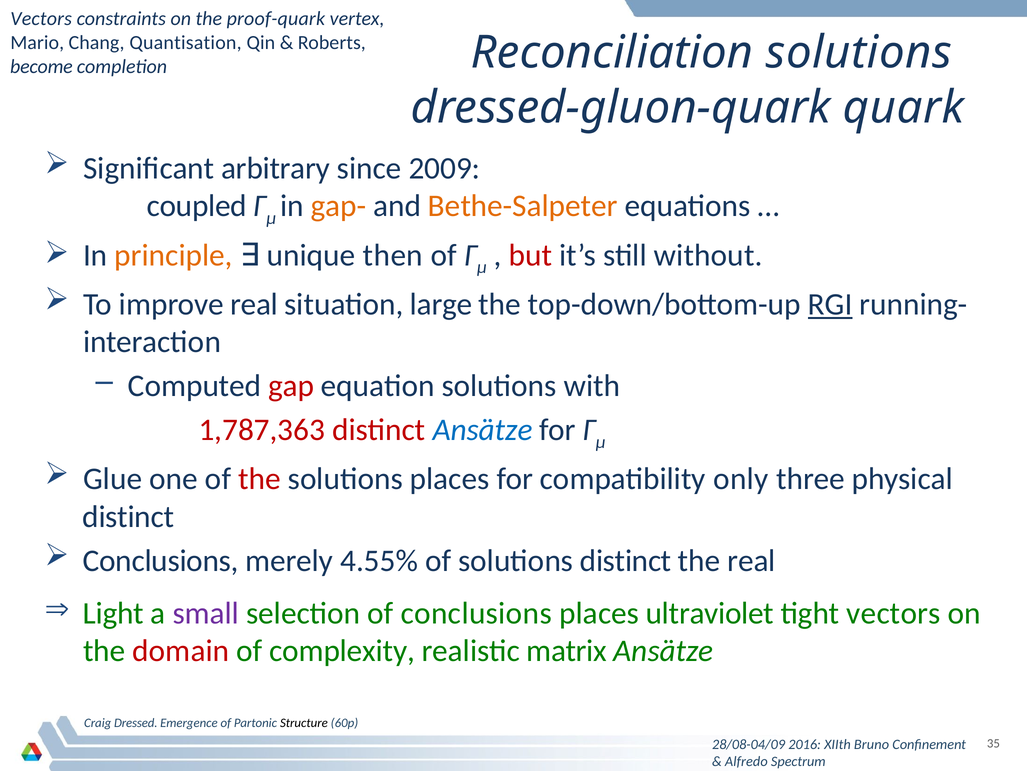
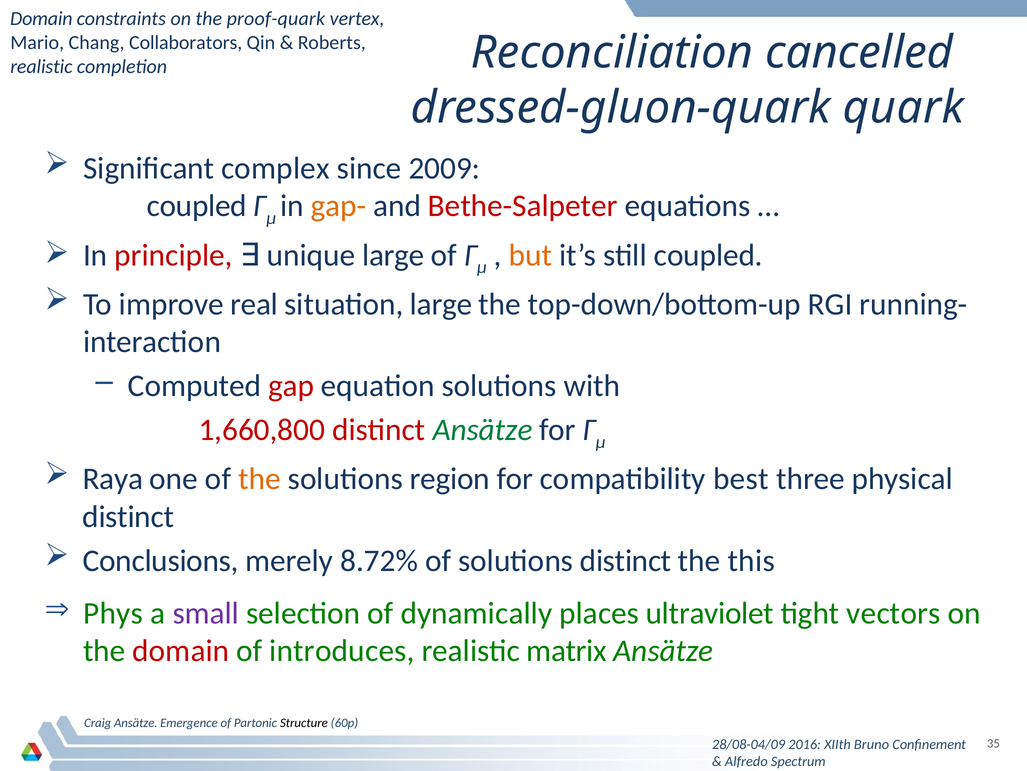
Vectors: Vectors -> Domain (41, 18)
Quantisation: Quantisation -> Collaborators (186, 42)
Reconciliation solutions: solutions -> cancelled (859, 53)
become: become -> realistic (41, 66)
arbitrary: arbitrary -> complex (275, 168)
Bethe-Salpeter colour: orange -> red (523, 206)
principle colour: orange -> red (174, 255)
then: then -> large (393, 255)
but colour: red -> orange (530, 255)
still without: without -> coupled (708, 255)
RGI underline: present -> none (830, 304)
1,787,363: 1,787,363 -> 1,660,800 (262, 430)
Ansätze colour: blue -> green (483, 430)
Glue: Glue -> Raya (113, 479)
the colour: red -> orange (259, 479)
solutions places: places -> region (450, 479)
only: only -> best (741, 479)
4.55%: 4.55% -> 8.72% (379, 560)
the real: real -> this (751, 560)
Light: Light -> Phys (113, 613)
of conclusions: conclusions -> dynamically (476, 613)
complexity: complexity -> introduces (342, 650)
Craig Dressed: Dressed -> Ansätze (136, 722)
